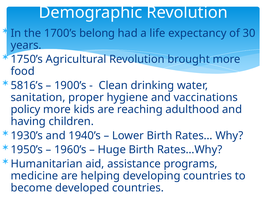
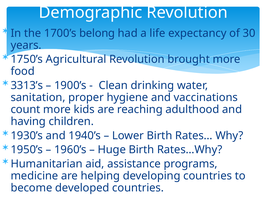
5816’s: 5816’s -> 3313’s (27, 85)
policy: policy -> count (25, 109)
